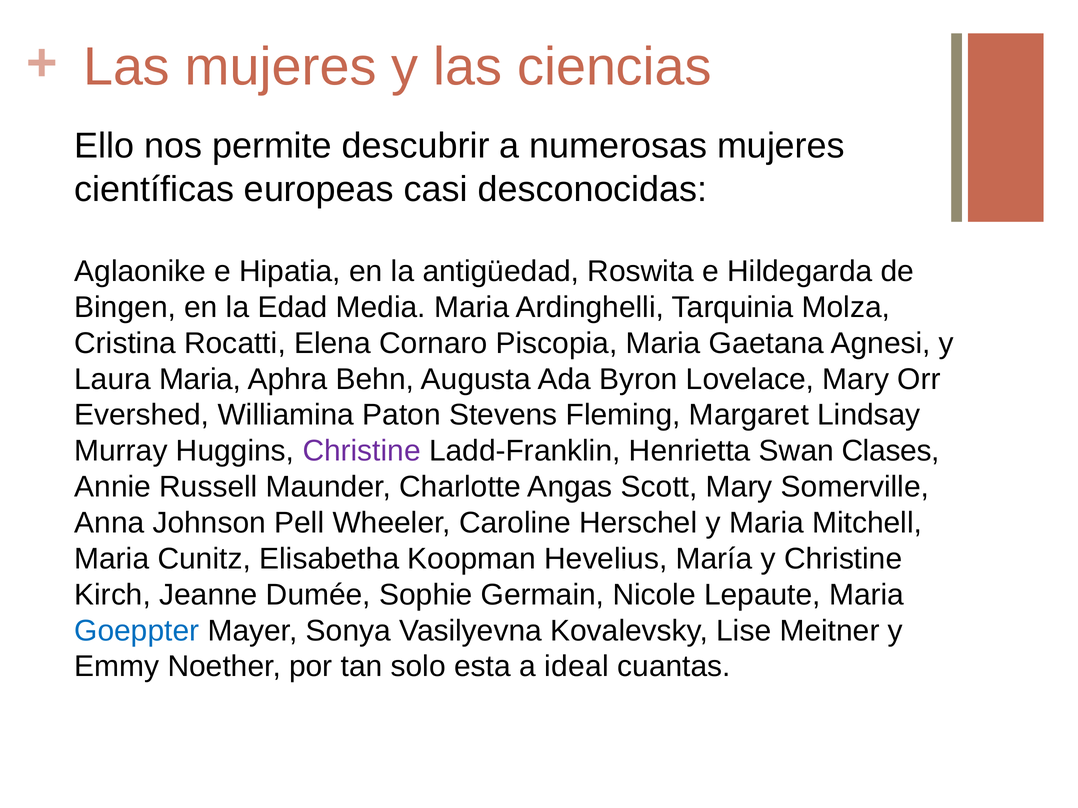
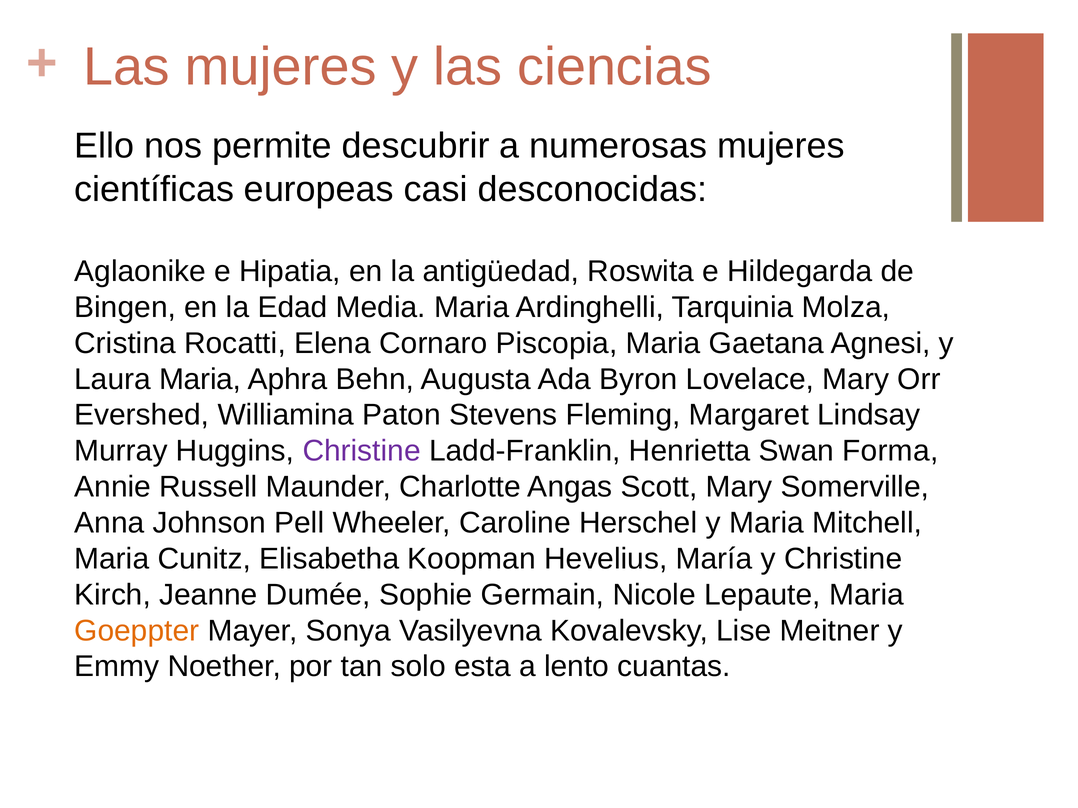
Clases: Clases -> Forma (890, 451)
Goeppter colour: blue -> orange (137, 631)
ideal: ideal -> lento (577, 667)
